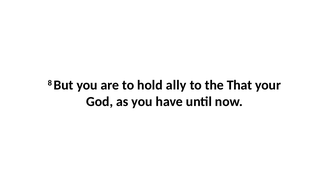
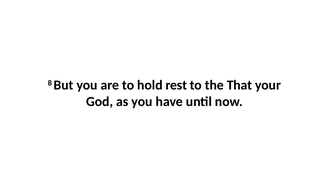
ally: ally -> rest (176, 85)
